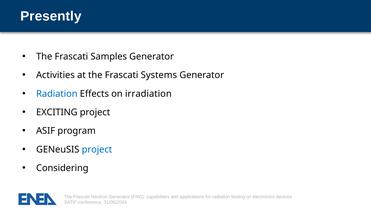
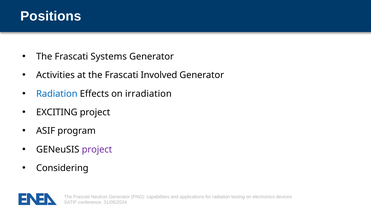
Presently: Presently -> Positions (51, 16)
Samples: Samples -> Systems (109, 57)
Systems: Systems -> Involved (159, 75)
project colour: blue -> purple (97, 149)
